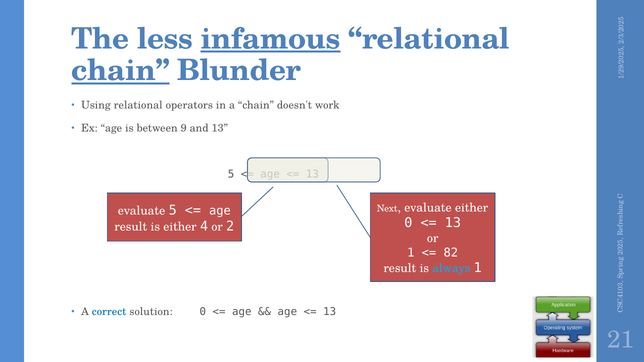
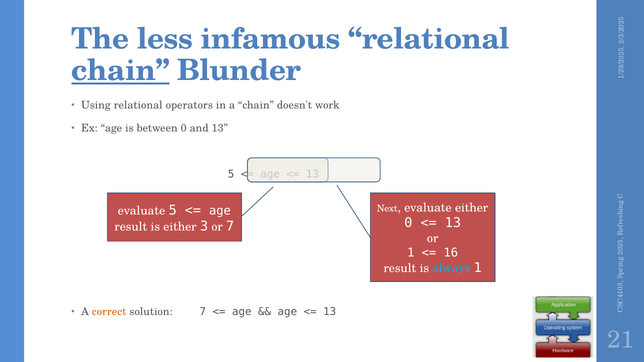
infamous underline: present -> none (271, 39)
between 9: 9 -> 0 (184, 128)
either 4: 4 -> 3 (204, 226)
or 2: 2 -> 7 (230, 226)
82: 82 -> 16 (451, 253)
correct colour: blue -> orange (109, 312)
solution 0: 0 -> 7 (203, 312)
